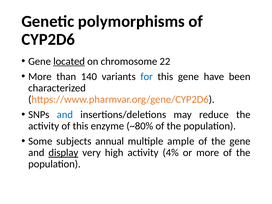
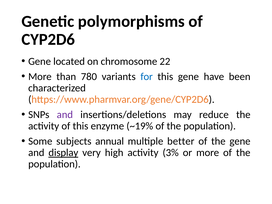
located underline: present -> none (69, 61)
140: 140 -> 780 (89, 77)
and colour: blue -> purple (65, 115)
~80%: ~80% -> ~19% (140, 126)
ample: ample -> better (181, 141)
4%: 4% -> 3% (171, 153)
